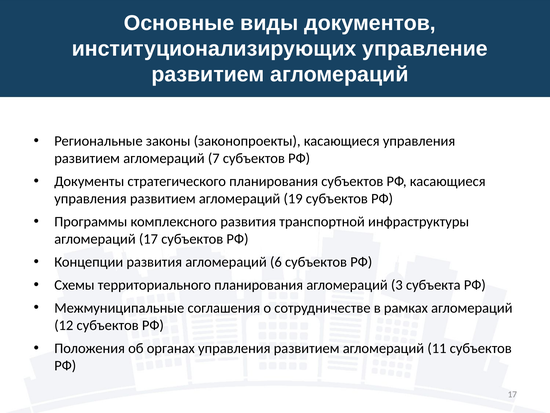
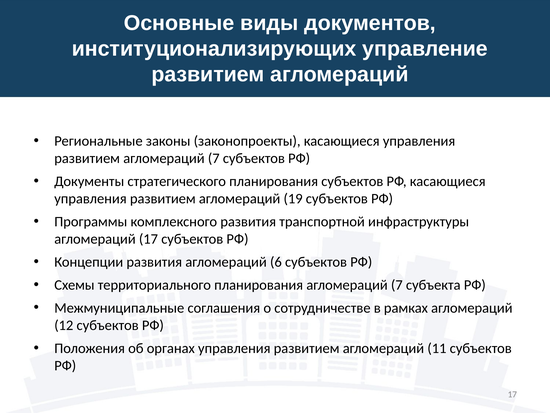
планирования агломераций 3: 3 -> 7 (397, 285)
